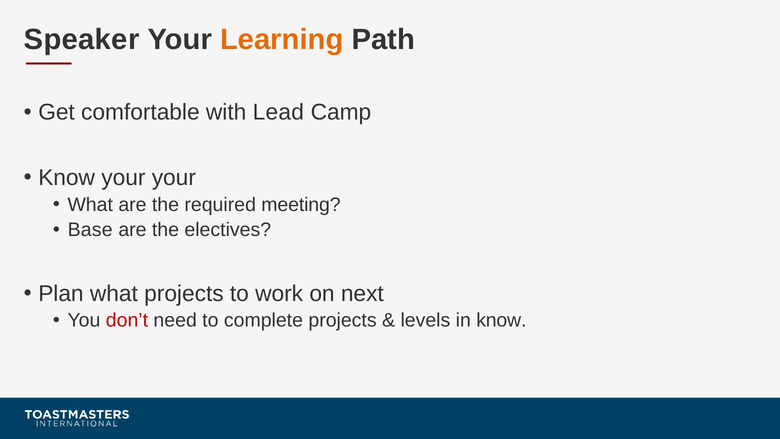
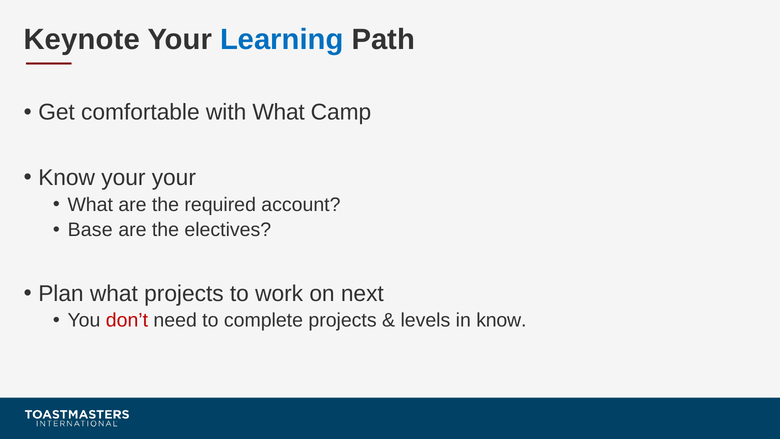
Speaker: Speaker -> Keynote (82, 39)
Learning colour: orange -> blue (282, 39)
with Lead: Lead -> What (279, 112)
meeting: meeting -> account (301, 205)
